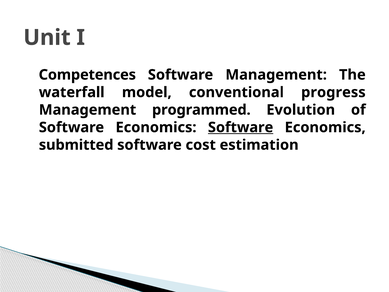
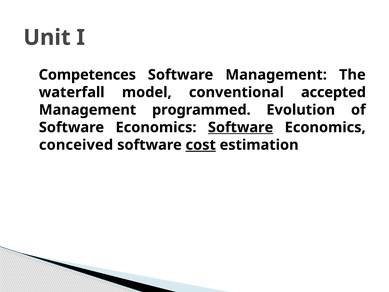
progress: progress -> accepted (333, 92)
submitted: submitted -> conceived (76, 145)
cost underline: none -> present (201, 145)
